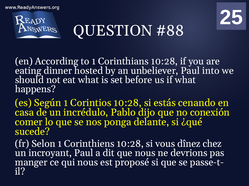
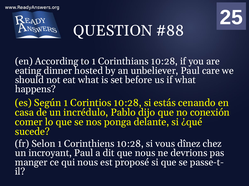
into: into -> care (211, 71)
